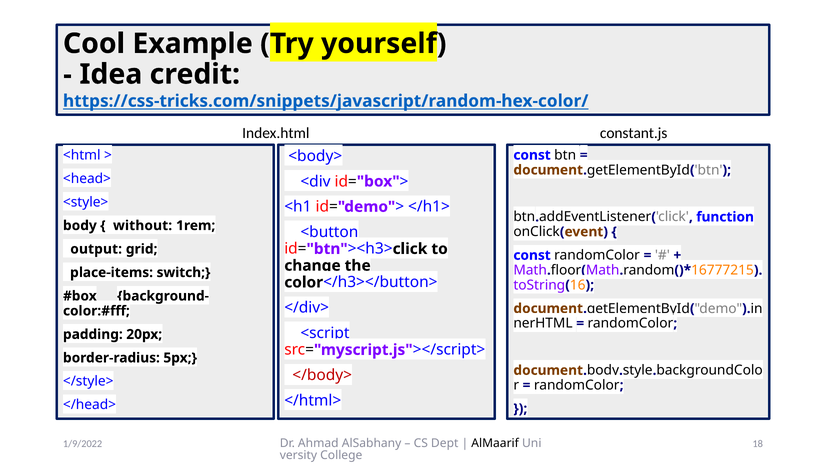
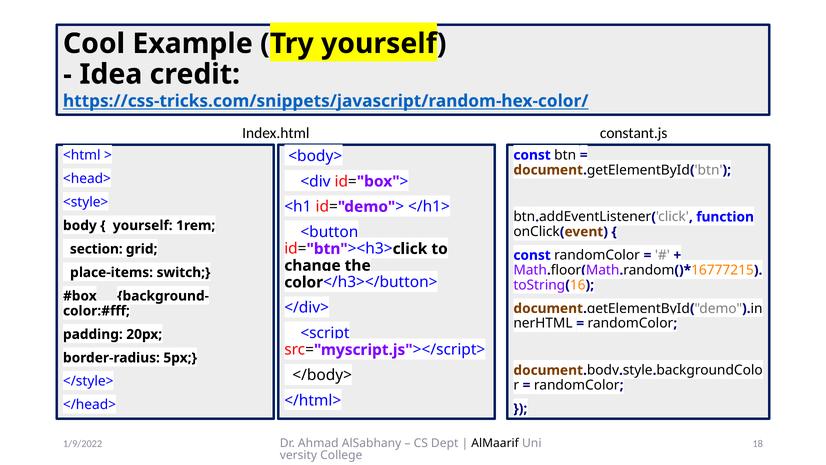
without: without -> yourself (143, 225)
output: output -> section (96, 249)
</body> colour: red -> black (322, 375)
